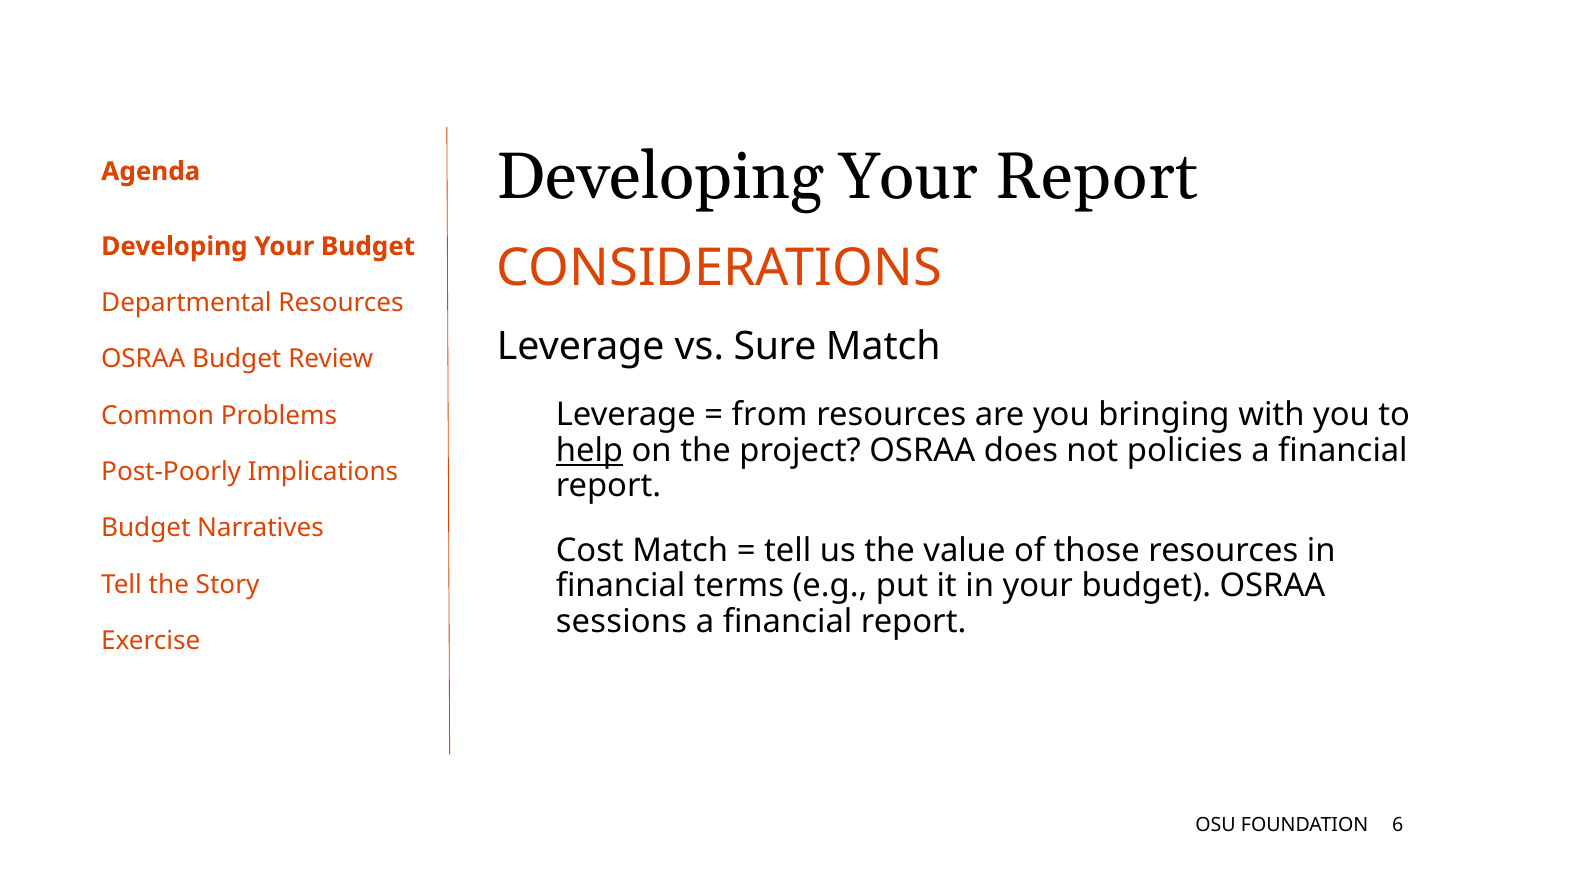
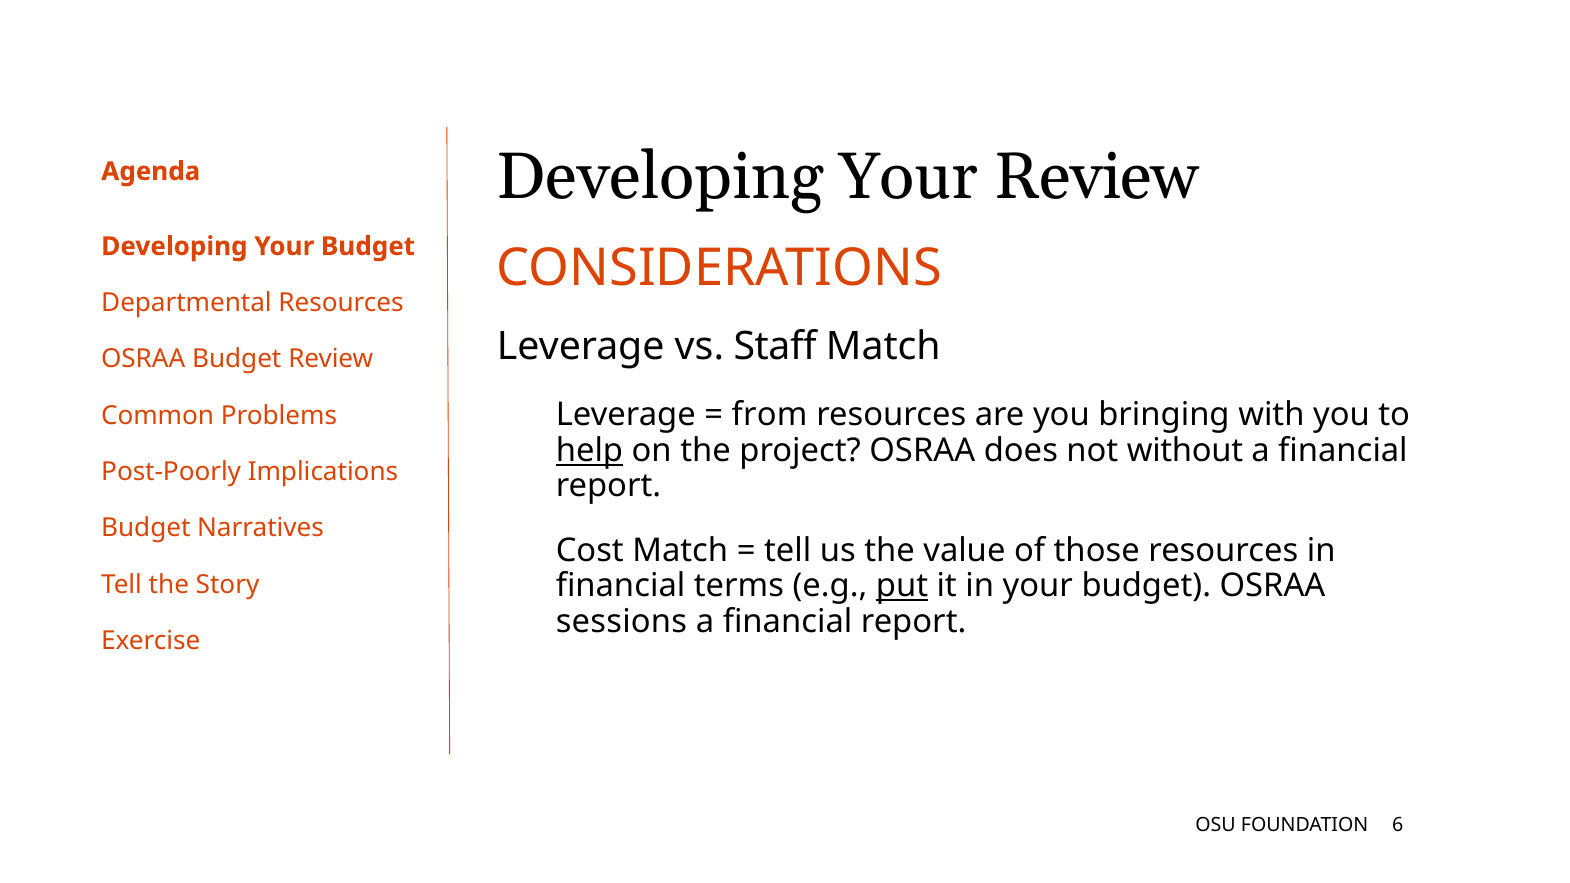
Your Report: Report -> Review (1097, 177)
Sure: Sure -> Staff (775, 347)
policies: policies -> without (1185, 451)
put underline: none -> present (902, 586)
